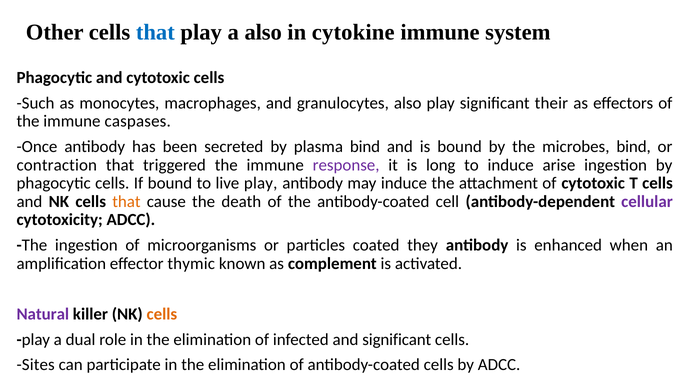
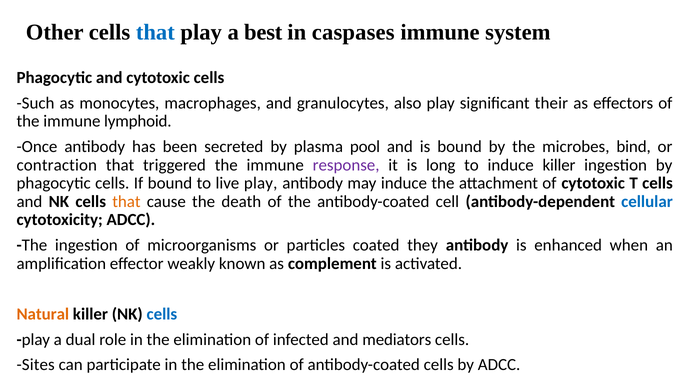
a also: also -> best (263, 33)
cytokine: cytokine -> caspases (353, 33)
caspases: caspases -> lymphoid (138, 122)
plasma bind: bind -> pool (365, 147)
induce arise: arise -> killer (559, 165)
cellular colour: purple -> blue (647, 202)
thymic: thymic -> weakly (191, 264)
Natural colour: purple -> orange (43, 314)
cells colour: orange -> blue (162, 314)
and significant: significant -> mediators (397, 340)
